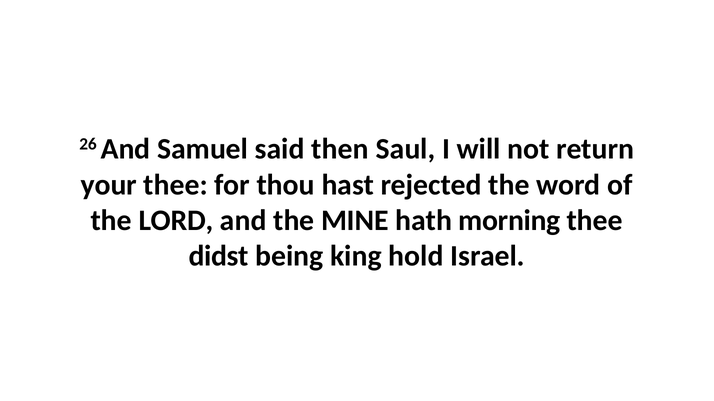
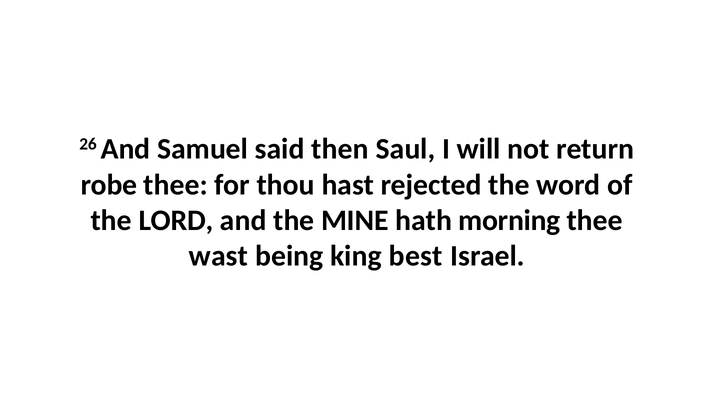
your: your -> robe (109, 185)
didst: didst -> wast (218, 256)
hold: hold -> best (416, 256)
